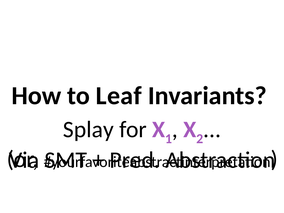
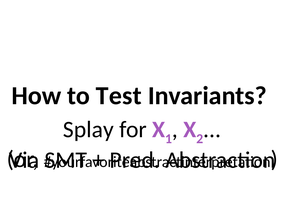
Leaf: Leaf -> Test (119, 96)
